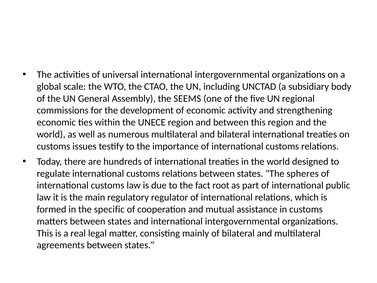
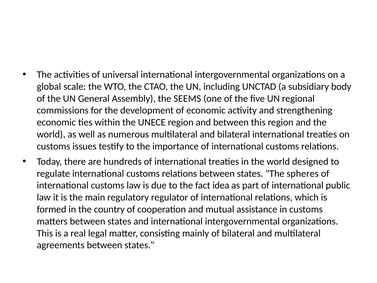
root: root -> idea (221, 185)
specific: specific -> country (109, 209)
